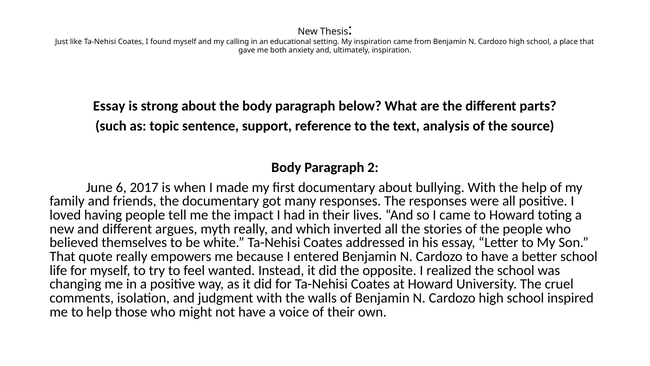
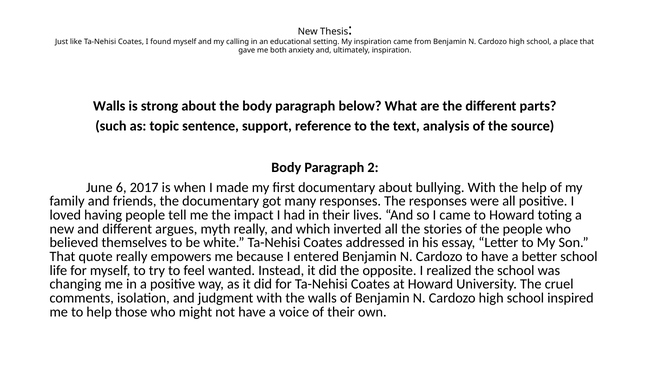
Essay: Essay -> Walls (109, 106)
